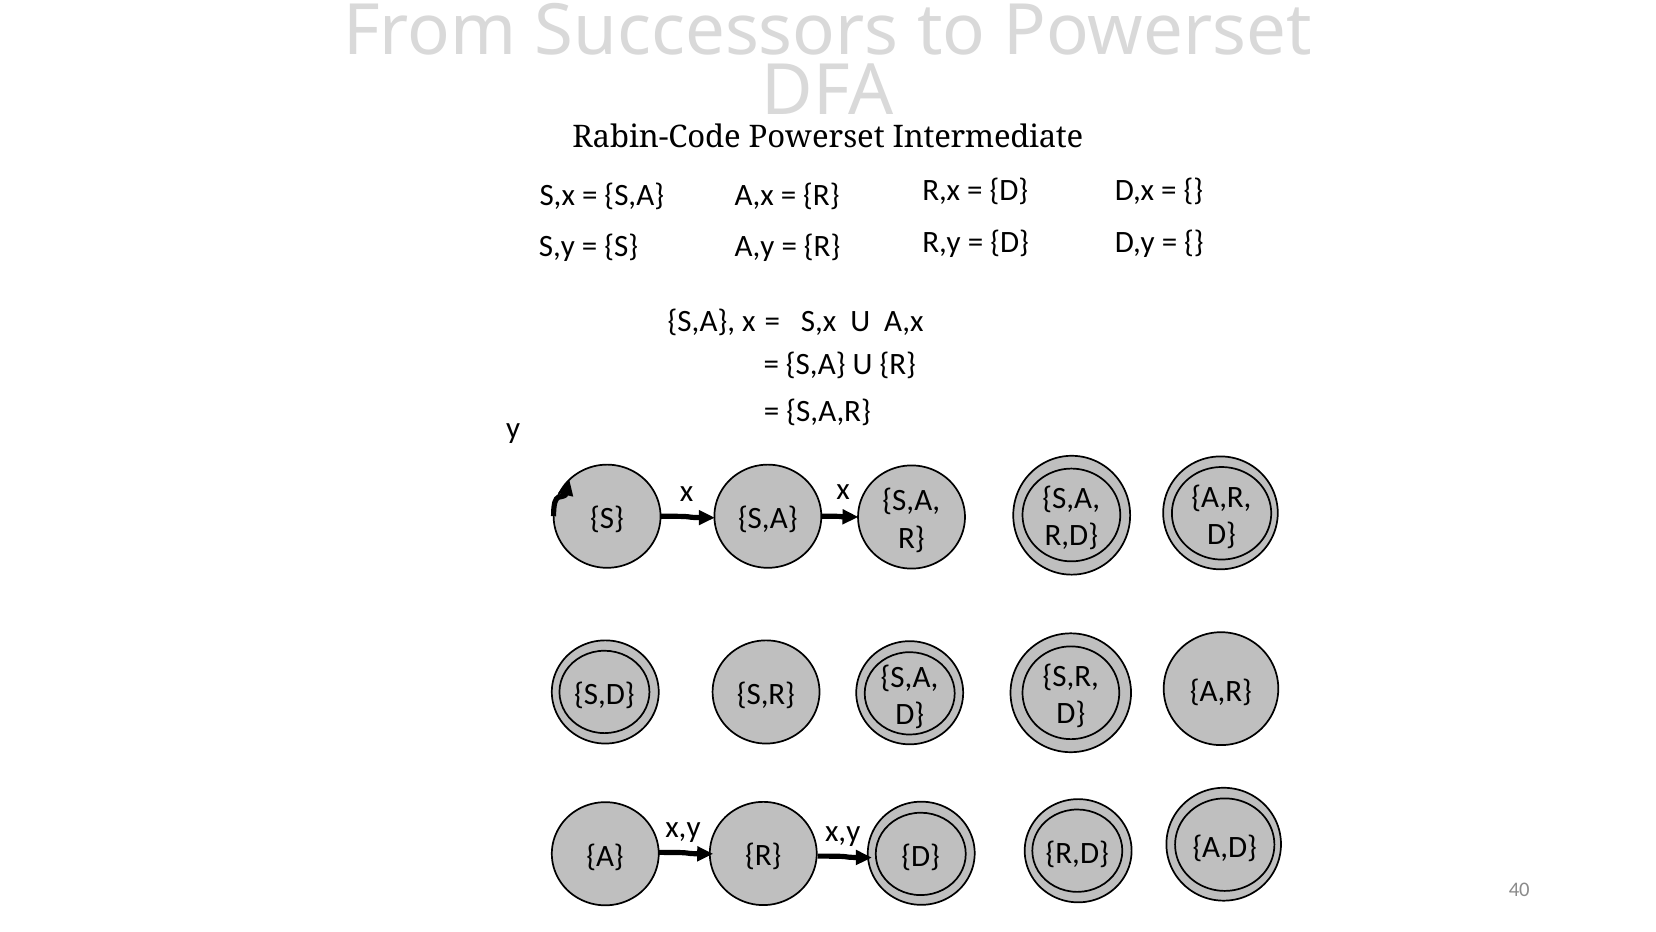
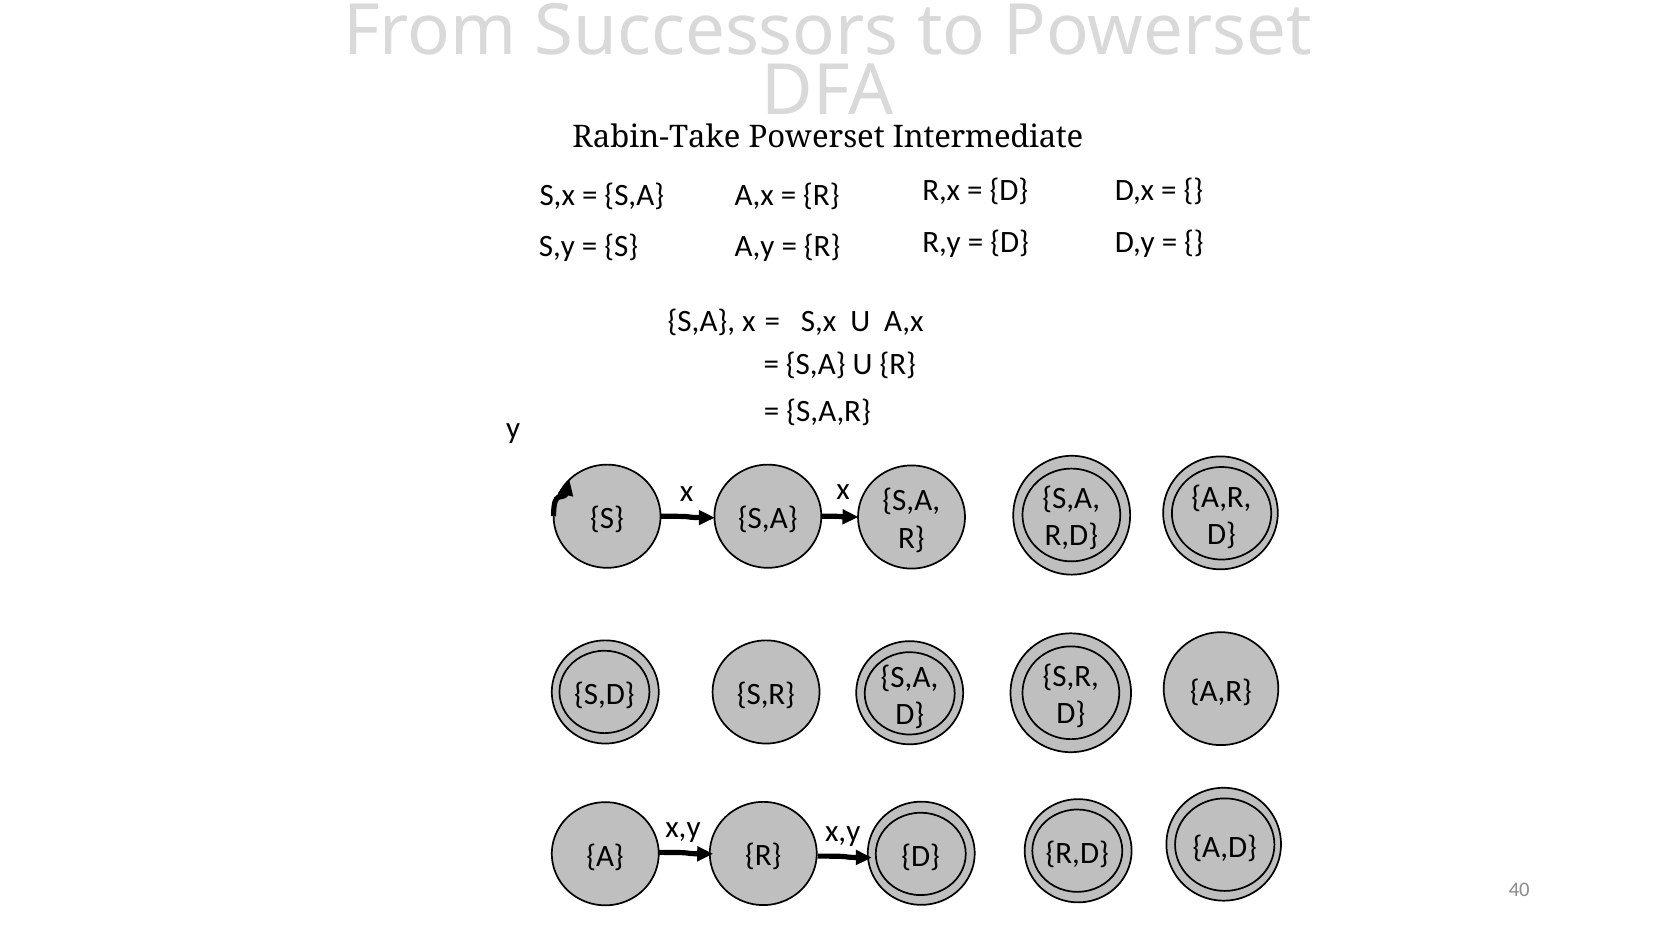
Rabin-Code: Rabin-Code -> Rabin-Take (656, 137)
